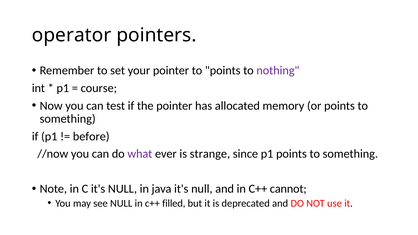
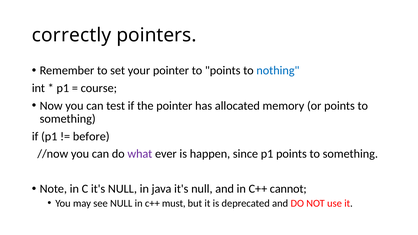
operator: operator -> correctly (72, 35)
nothing colour: purple -> blue (278, 71)
strange: strange -> happen (210, 154)
filled: filled -> must (174, 203)
